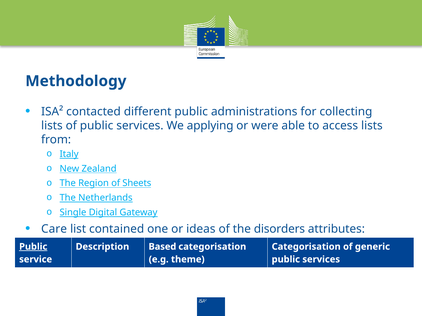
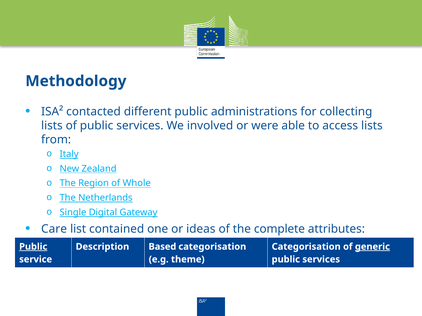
applying: applying -> involved (210, 126)
Sheets: Sheets -> Whole (137, 183)
disorders: disorders -> complete (279, 229)
generic underline: none -> present (372, 247)
